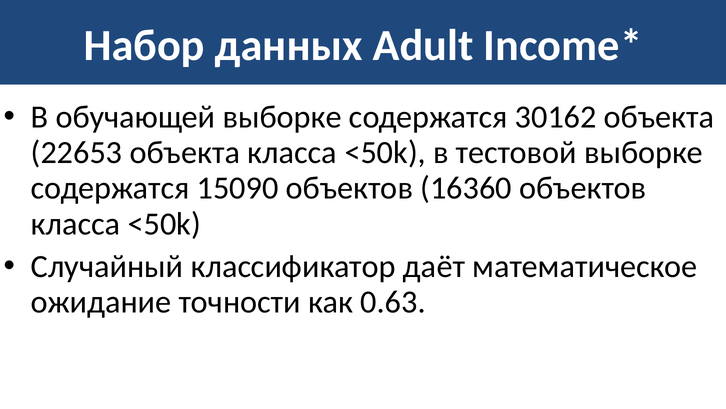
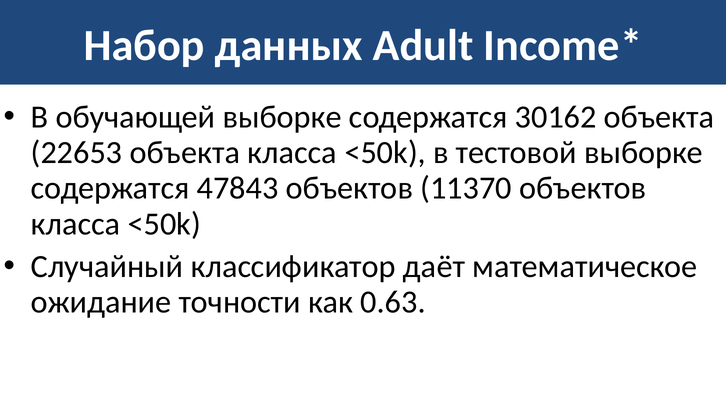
15090: 15090 -> 47843 (238, 188)
16360: 16360 -> 11370 (466, 188)
